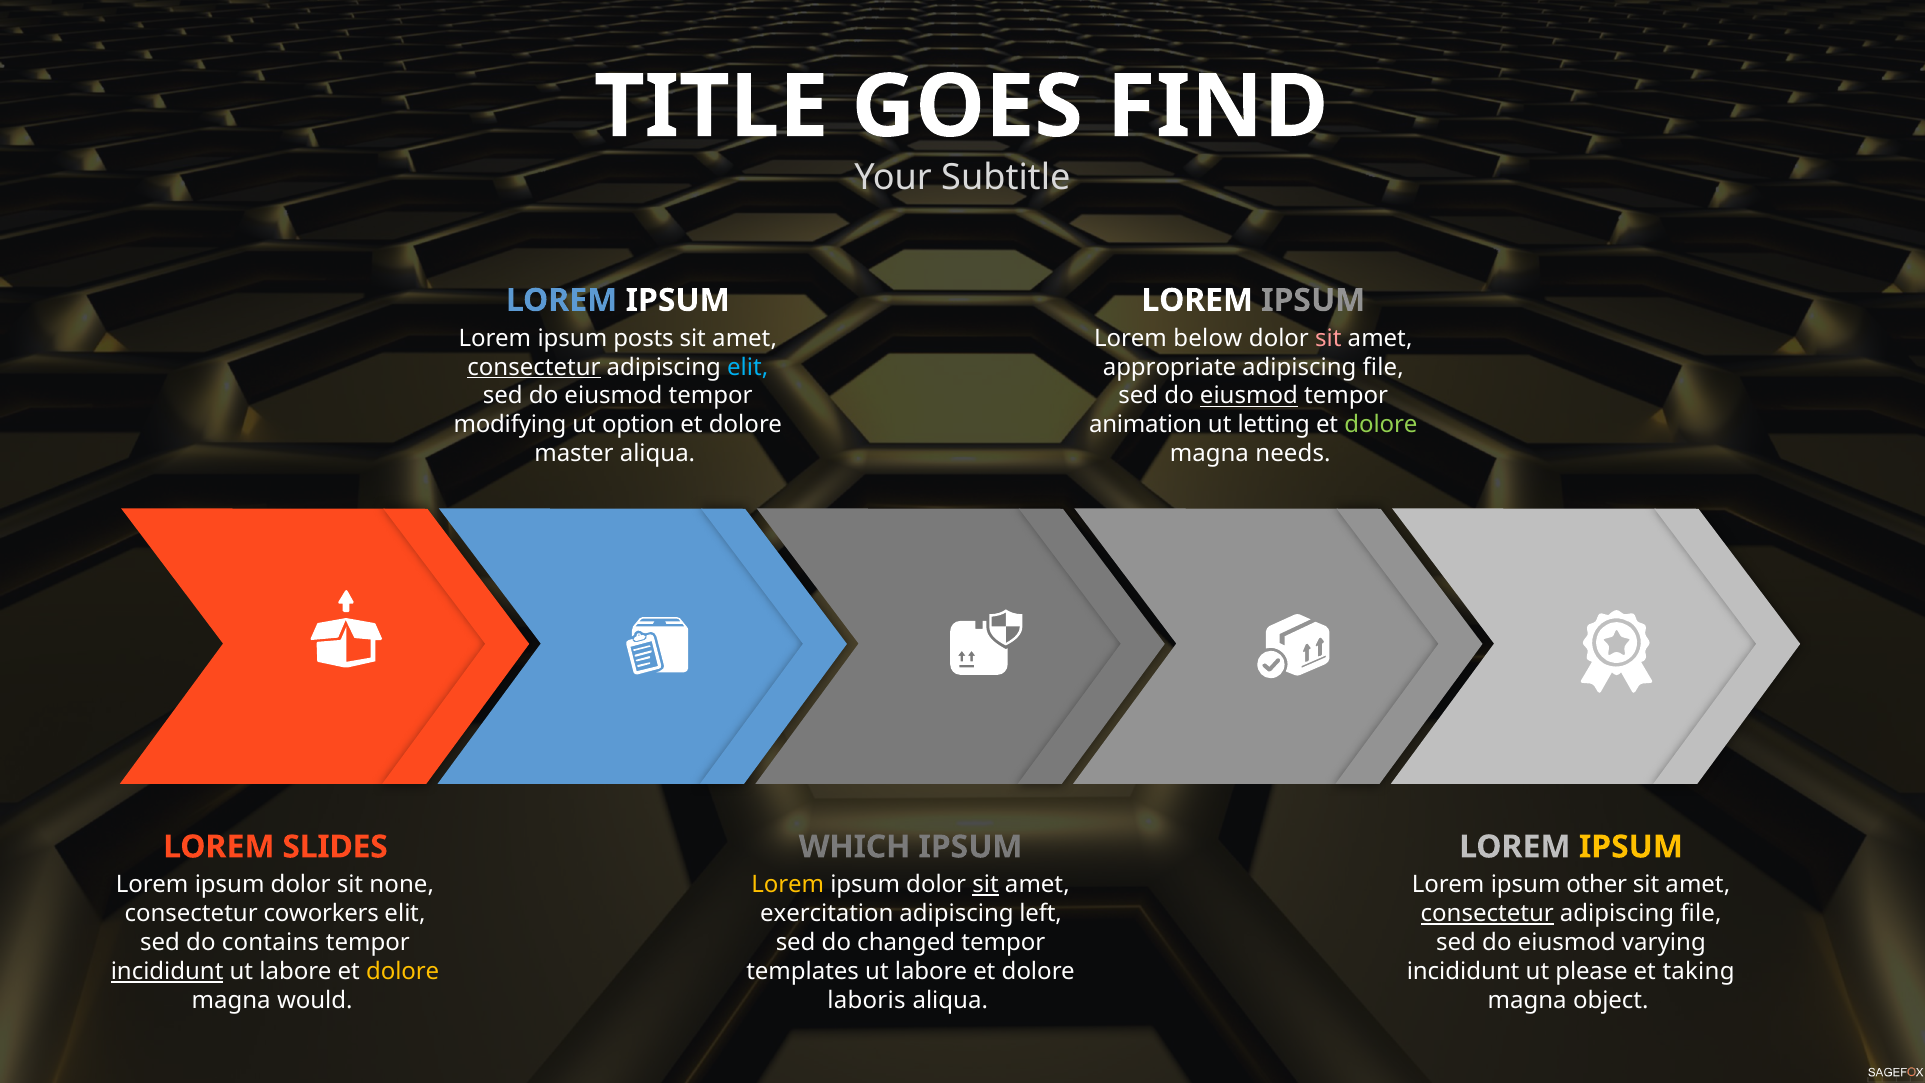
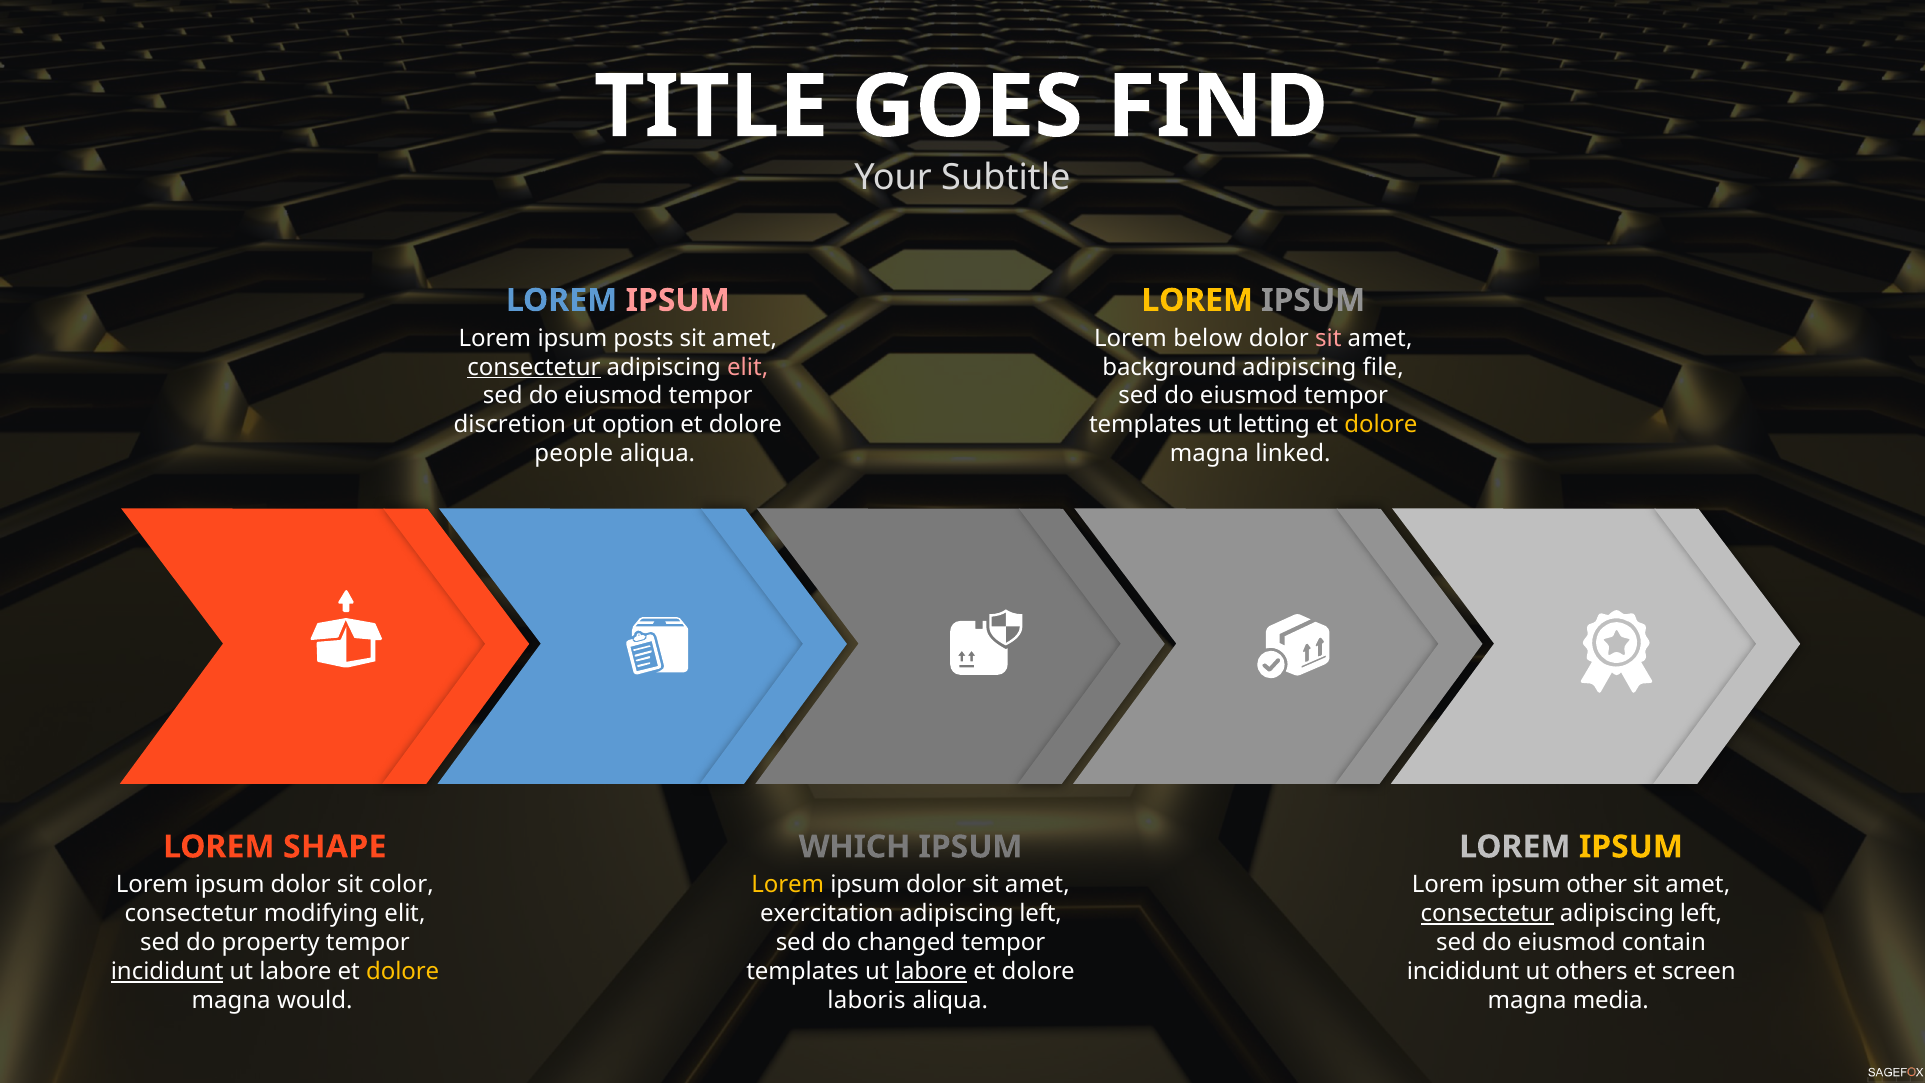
IPSUM colour: white -> pink (678, 300)
LOREM colour: white -> yellow (1197, 300)
elit colour: light blue -> pink (748, 367)
appropriate: appropriate -> background (1170, 367)
eiusmod underline: present -> none (1249, 396)
modifying: modifying -> discretion (510, 425)
animation: animation -> templates (1145, 425)
dolore colour: light green -> yellow (1381, 425)
master: master -> people (574, 454)
needs: needs -> linked (1293, 454)
SLIDES: SLIDES -> SHAPE (335, 847)
none: none -> color (402, 885)
sit underline: present -> none (986, 885)
coworkers: coworkers -> modifying (321, 914)
file: file -> left (1701, 914)
contains: contains -> property (271, 942)
varying: varying -> contain (1664, 942)
labore underline: none -> present (931, 971)
please: please -> others (1592, 971)
taking: taking -> screen (1699, 971)
object: object -> media (1611, 1000)
